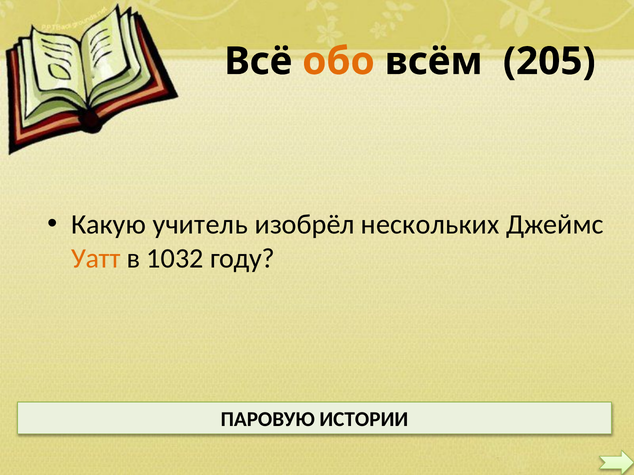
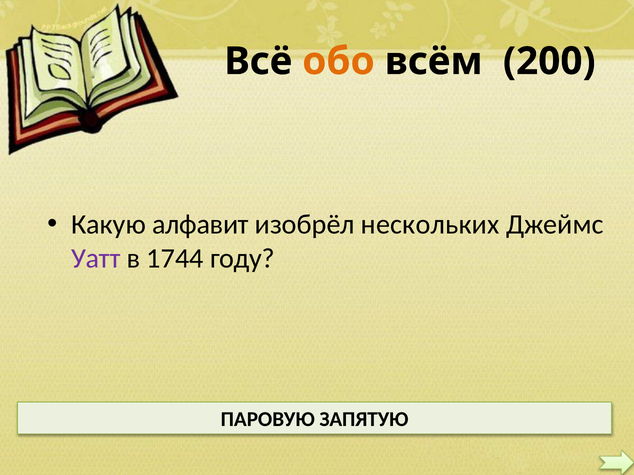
205: 205 -> 200 (549, 61)
учитель: учитель -> алфавит (200, 225)
Уатт colour: orange -> purple (96, 259)
1032: 1032 -> 1744 (175, 259)
ИСТОРИИ: ИСТОРИИ -> ЗАПЯТУЮ (364, 420)
